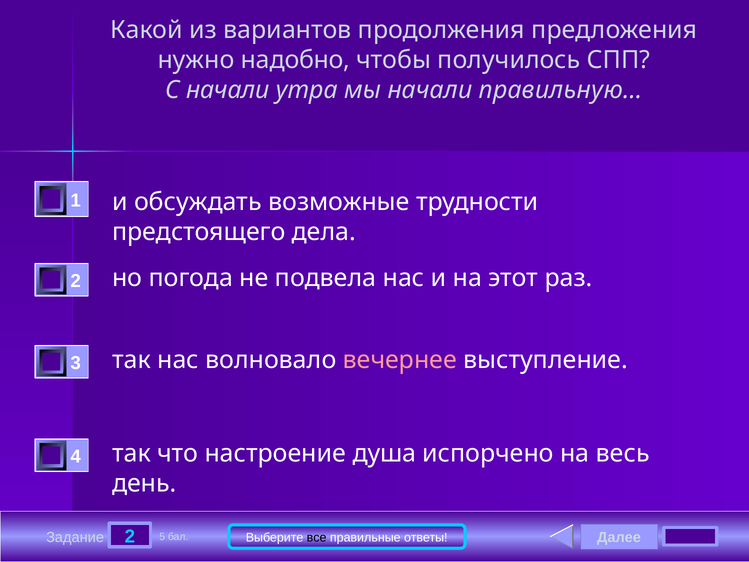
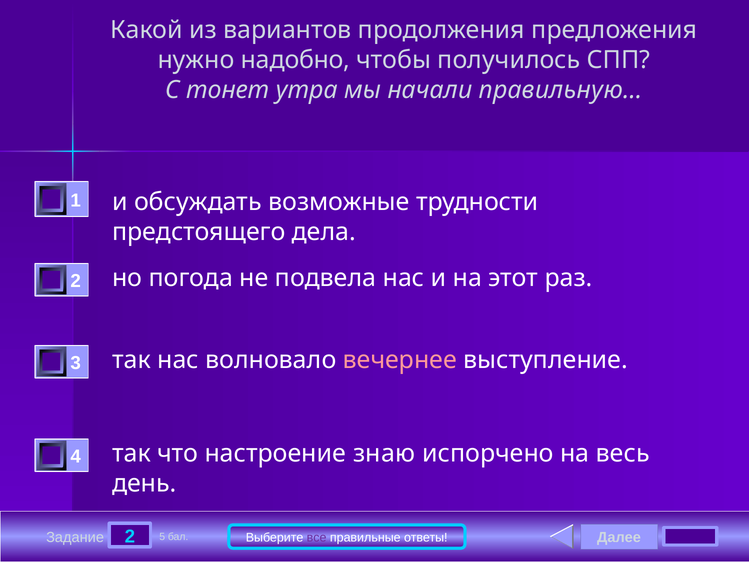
С начали: начали -> тонет (228, 90)
душа: душа -> знаю (384, 453)
все colour: black -> purple (317, 537)
